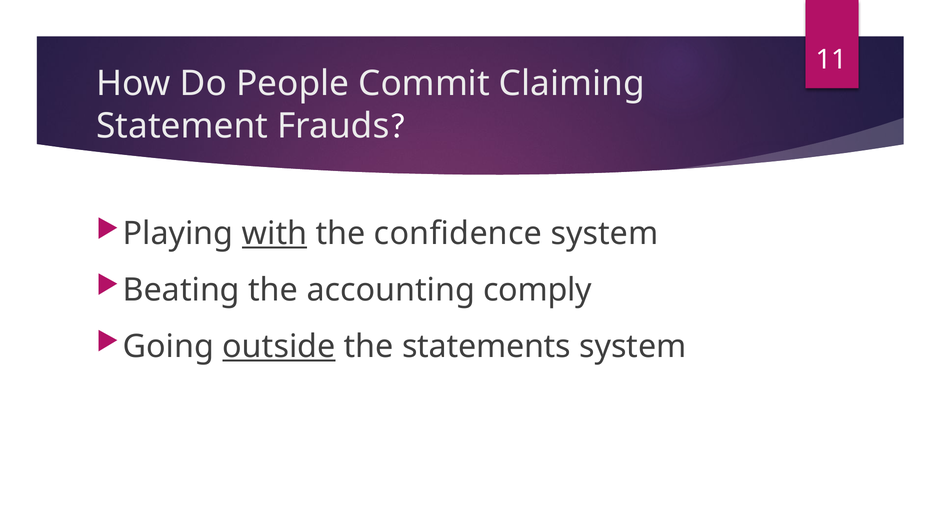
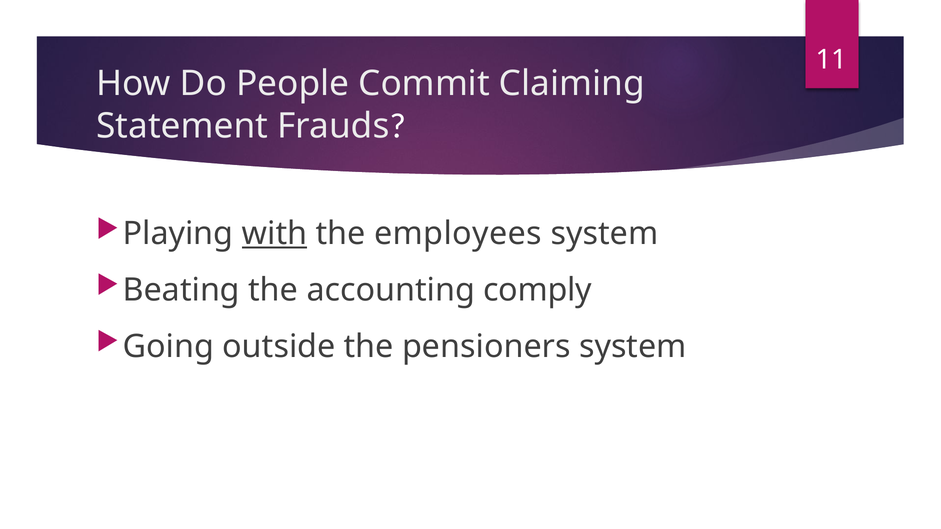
confidence: confidence -> employees (458, 234)
outside underline: present -> none (279, 347)
statements: statements -> pensioners (486, 347)
